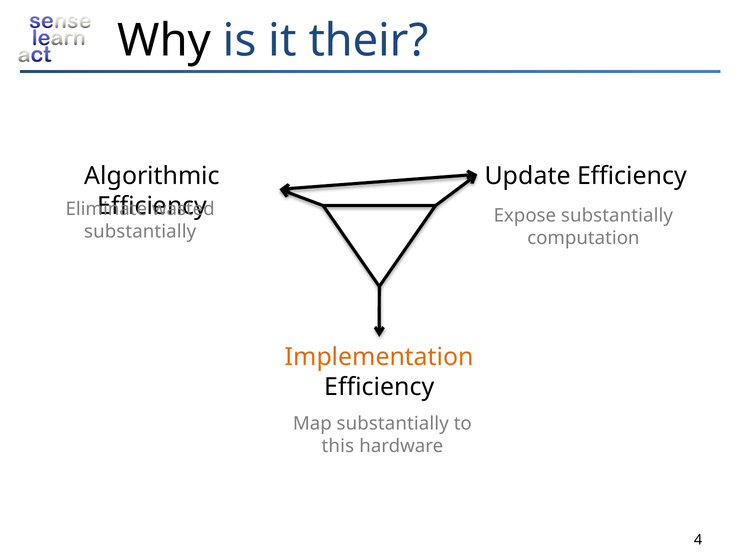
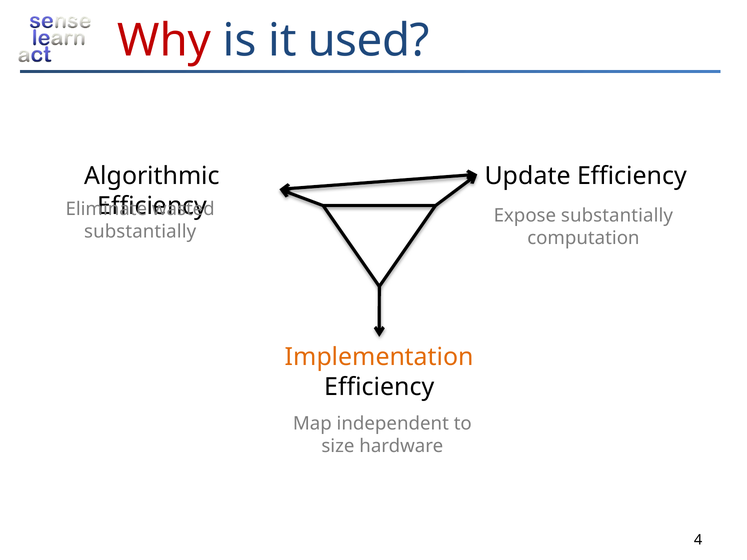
Why colour: black -> red (164, 41)
their: their -> used (369, 41)
Map substantially: substantially -> independent (393, 424)
this: this -> size (338, 446)
